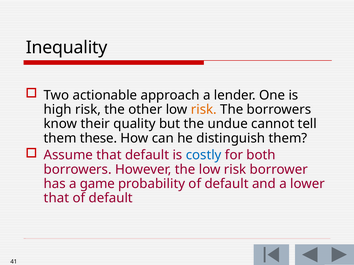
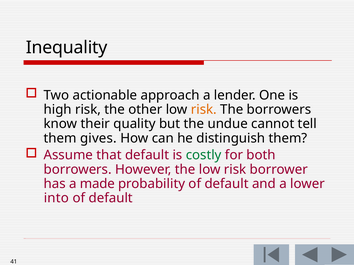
these: these -> gives (98, 138)
costly colour: blue -> green (204, 155)
game: game -> made (97, 184)
that: that -> into (56, 198)
